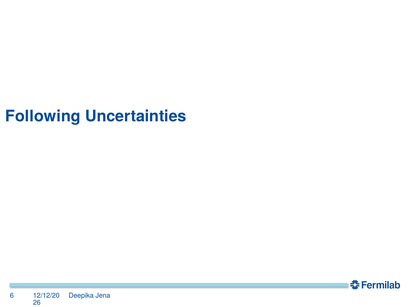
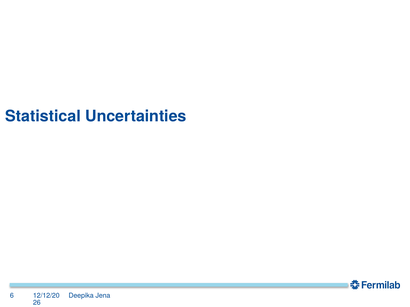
Following: Following -> Statistical (43, 117)
